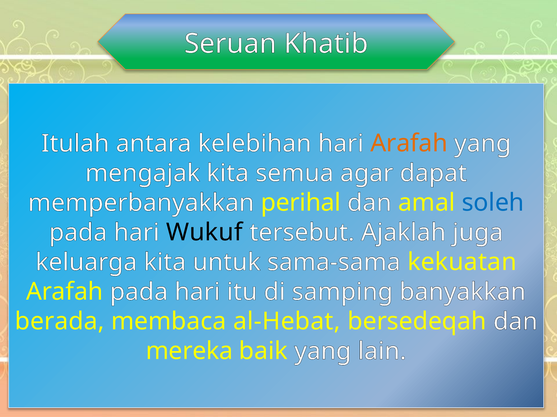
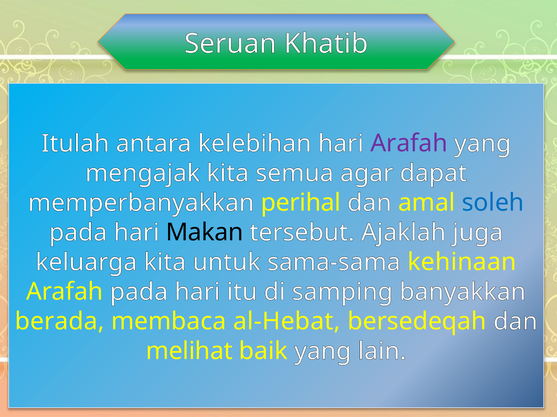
Arafah colour: orange -> purple (409, 144)
Wukuf: Wukuf -> Makan (205, 233)
kekuatan: kekuatan -> kehinaan (462, 263)
mereka: mereka -> melihat (189, 352)
